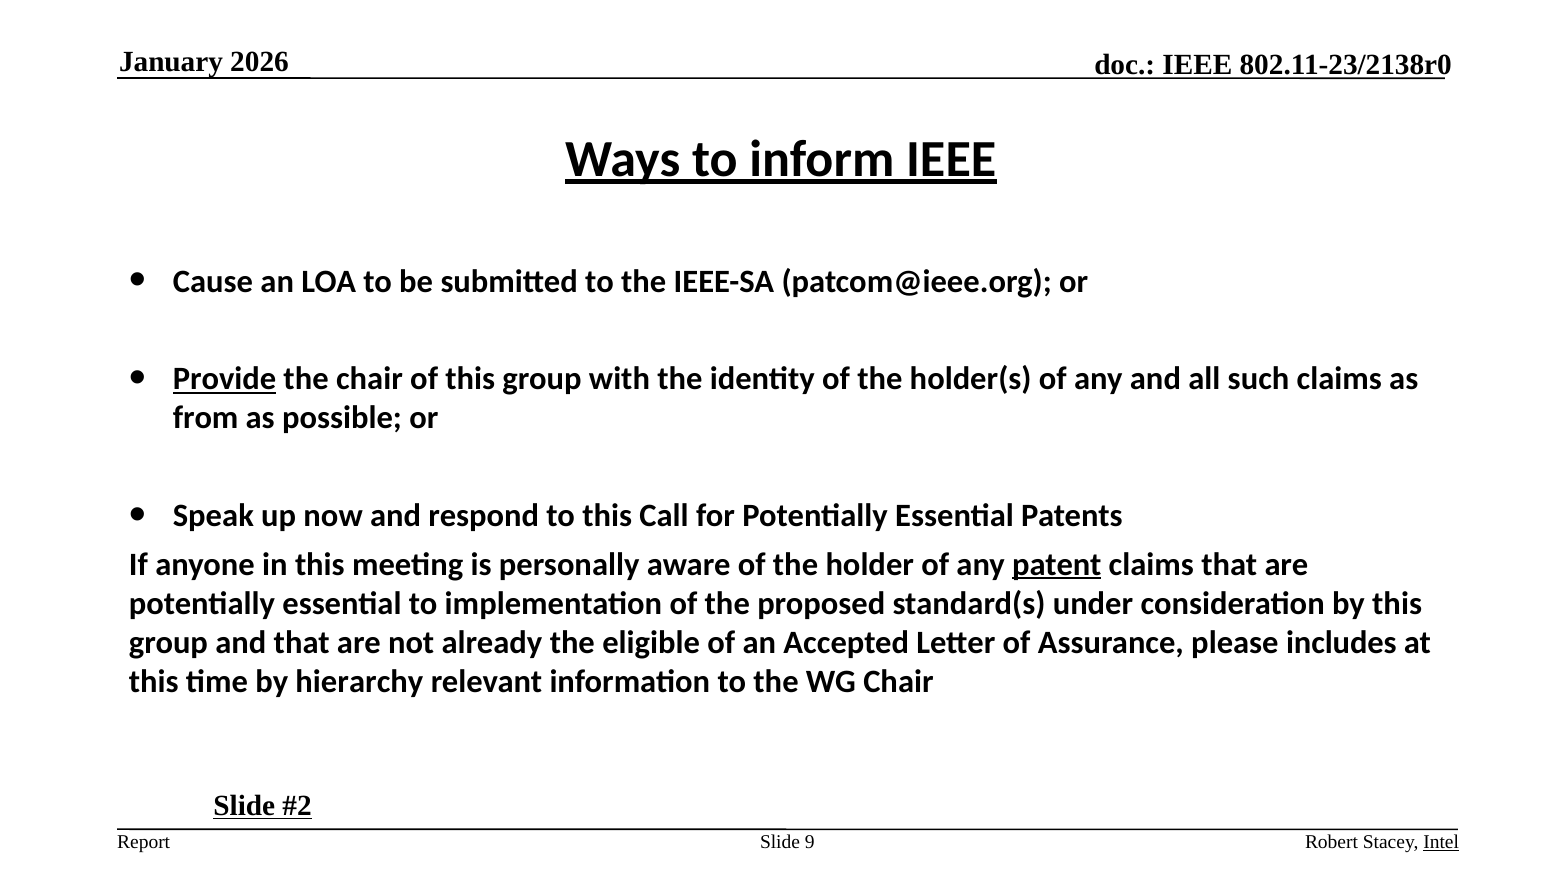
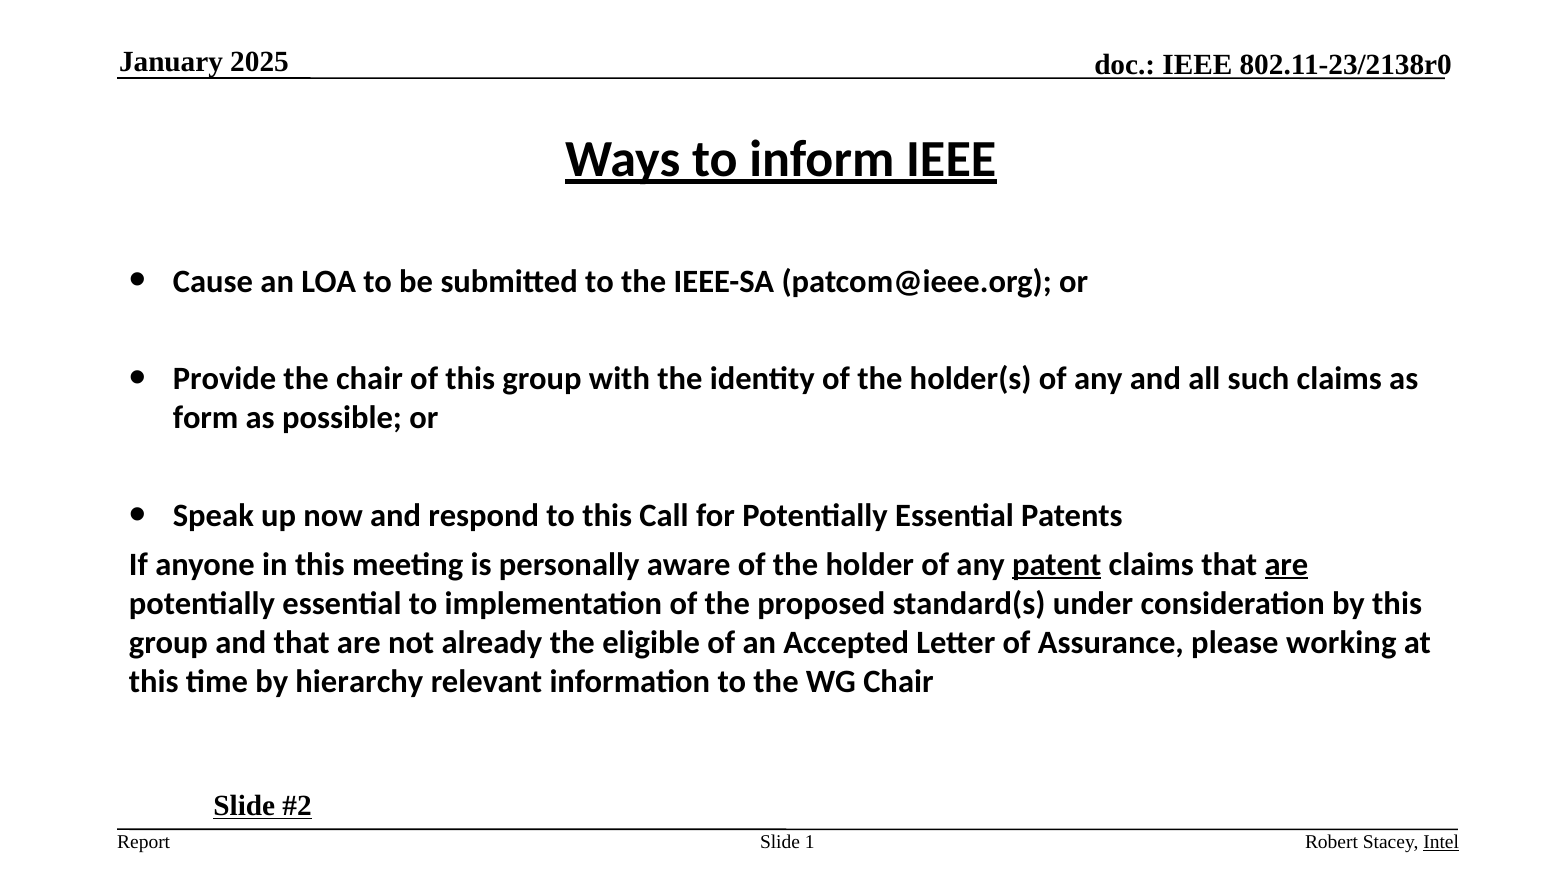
2026: 2026 -> 2025 (260, 62)
Provide underline: present -> none (225, 379)
from: from -> form (206, 418)
are underline: none -> present (1286, 565)
includes: includes -> working (1341, 643)
9: 9 -> 1 (810, 843)
